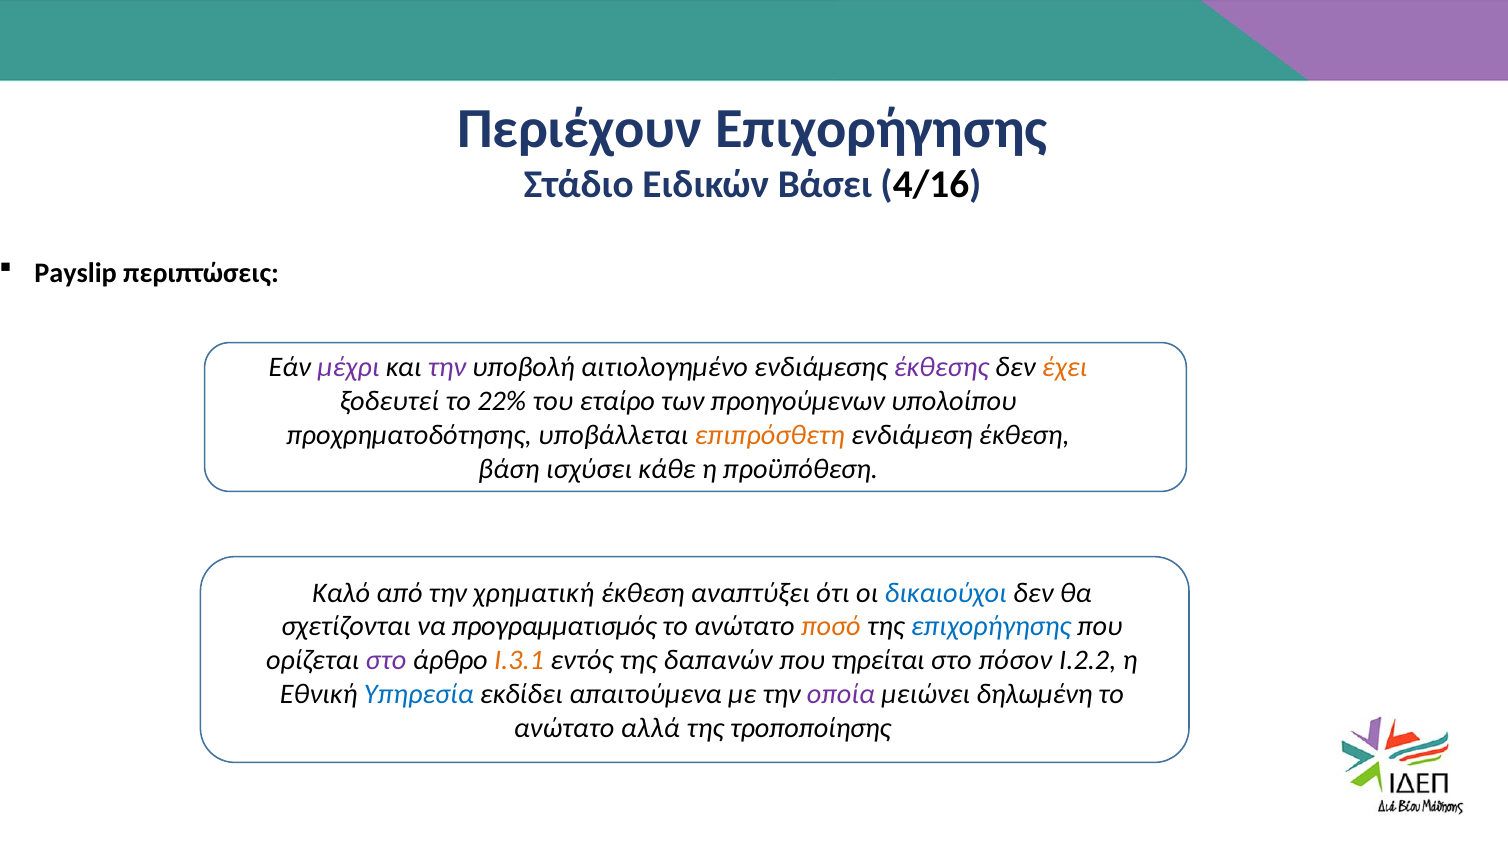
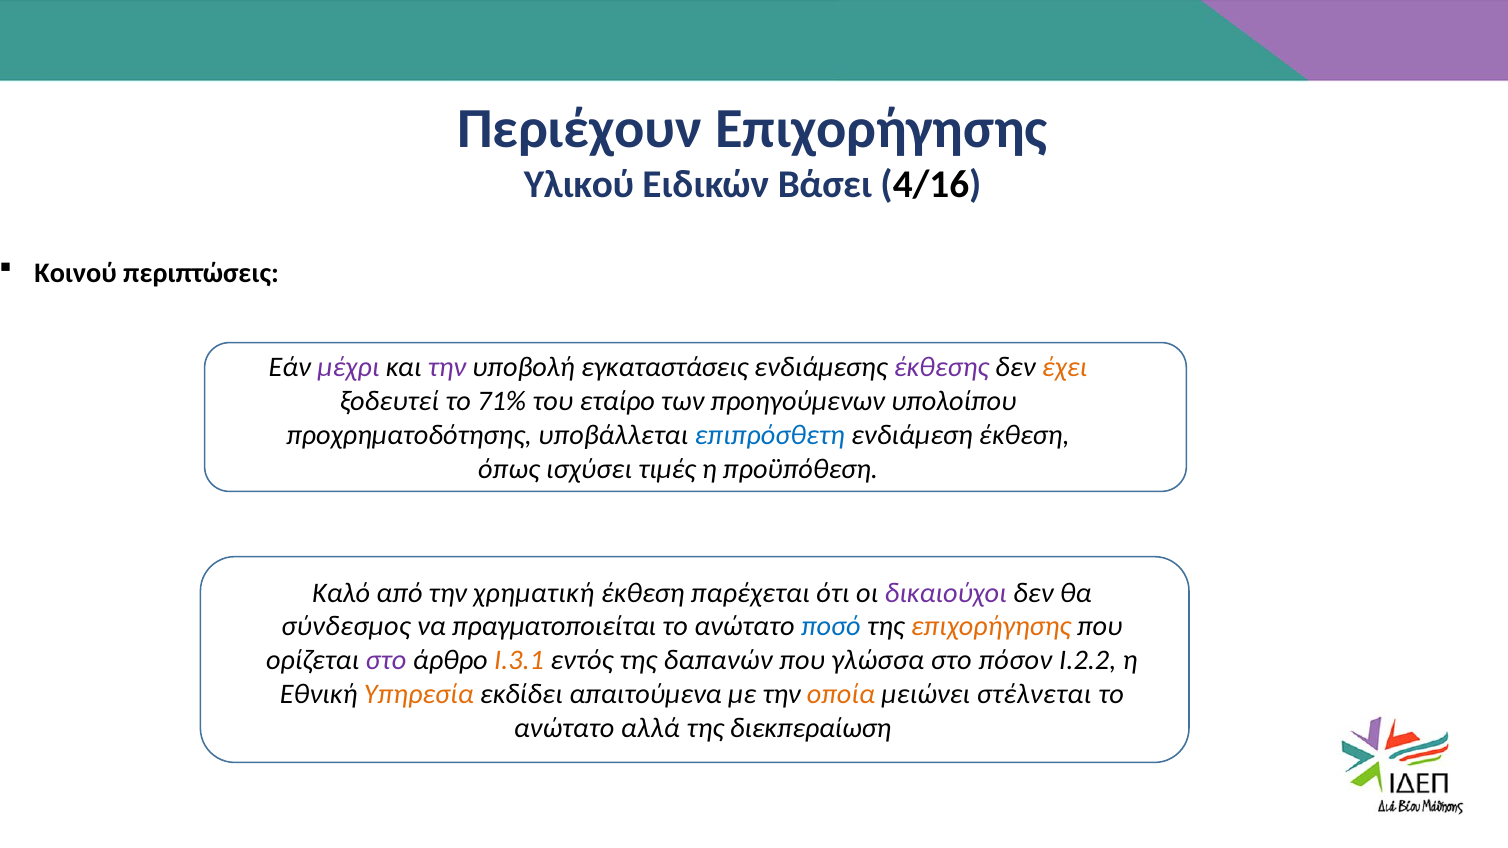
Στάδιο: Στάδιο -> Υλικού (579, 185)
Payslip: Payslip -> Κοινού (76, 273)
αιτιολογημένο: αιτιολογημένο -> εγκαταστάσεις (665, 367)
22%: 22% -> 71% (502, 401)
επιπρόσθετη colour: orange -> blue (770, 435)
βάση: βάση -> όπως (509, 469)
κάθε: κάθε -> τιμές (667, 469)
αναπτύξει: αναπτύξει -> παρέχεται (750, 593)
δικαιούχοι colour: blue -> purple (946, 593)
σχετίζονται: σχετίζονται -> σύνδεσμος (346, 627)
προγραμματισμός: προγραμματισμός -> πραγματοποιείται (554, 627)
ποσό colour: orange -> blue (831, 627)
επιχορήγησης colour: blue -> orange (991, 627)
τηρείται: τηρείται -> γλώσσα (878, 661)
Υπηρεσία colour: blue -> orange (419, 695)
οποία colour: purple -> orange (841, 695)
δηλωμένη: δηλωμένη -> στέλνεται (1034, 695)
τροποποίησης: τροποποίησης -> διεκπεραίωση (811, 729)
